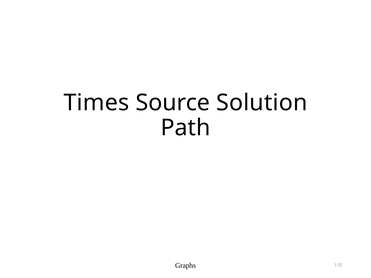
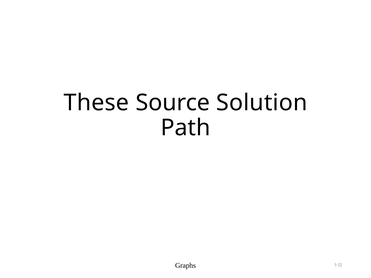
Times: Times -> These (96, 103)
